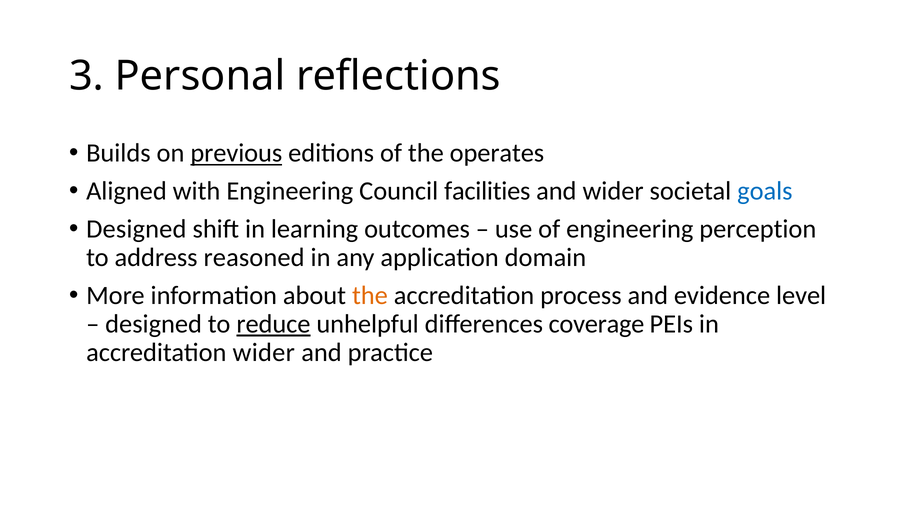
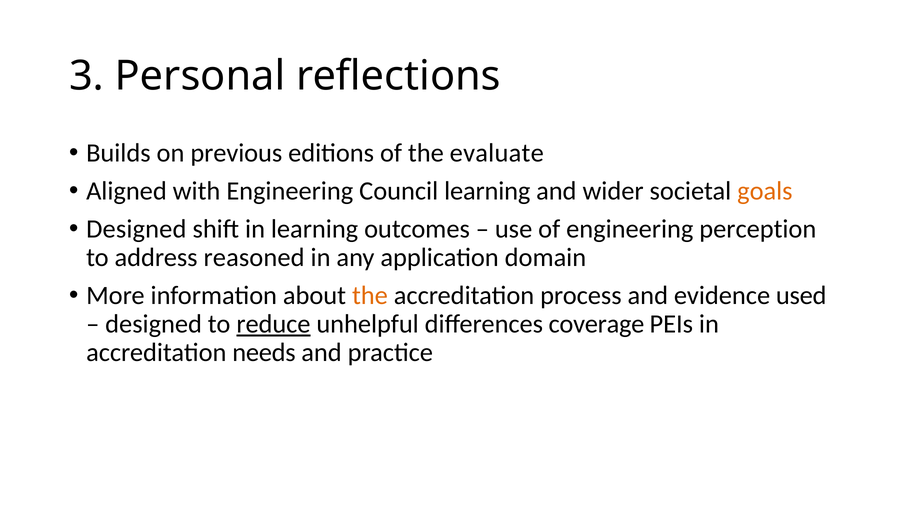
previous underline: present -> none (236, 153)
operates: operates -> evaluate (497, 153)
Council facilities: facilities -> learning (487, 191)
goals colour: blue -> orange (765, 191)
level: level -> used (801, 296)
accreditation wider: wider -> needs (264, 353)
